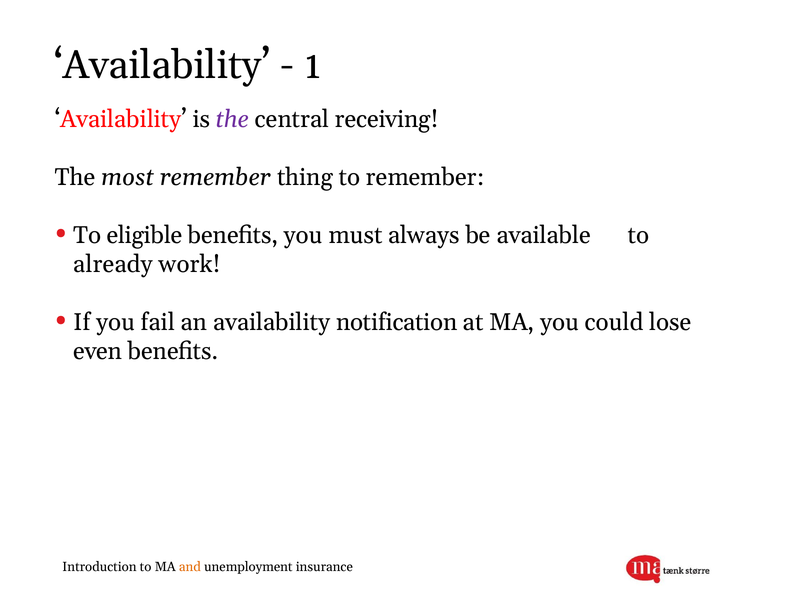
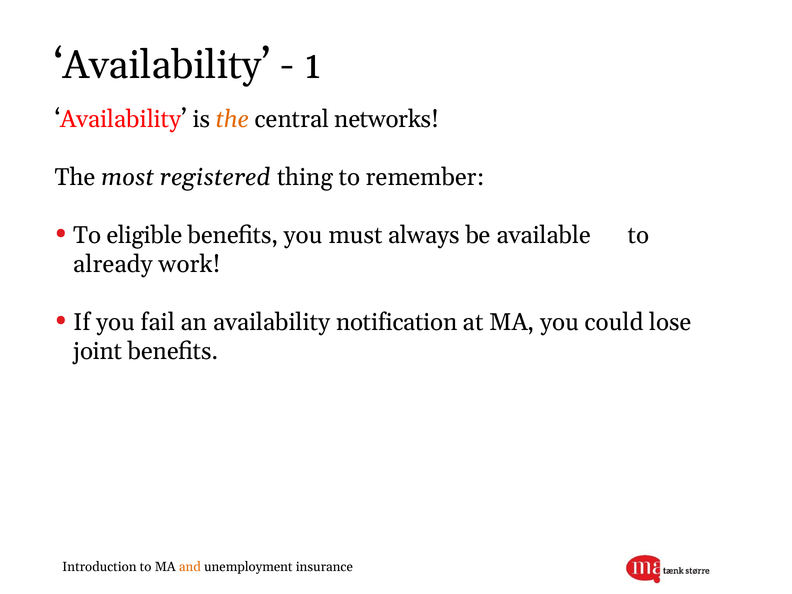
the colour: purple -> orange (233, 119)
receiving: receiving -> networks (387, 119)
most remember: remember -> registered (215, 177)
even: even -> joint (98, 351)
